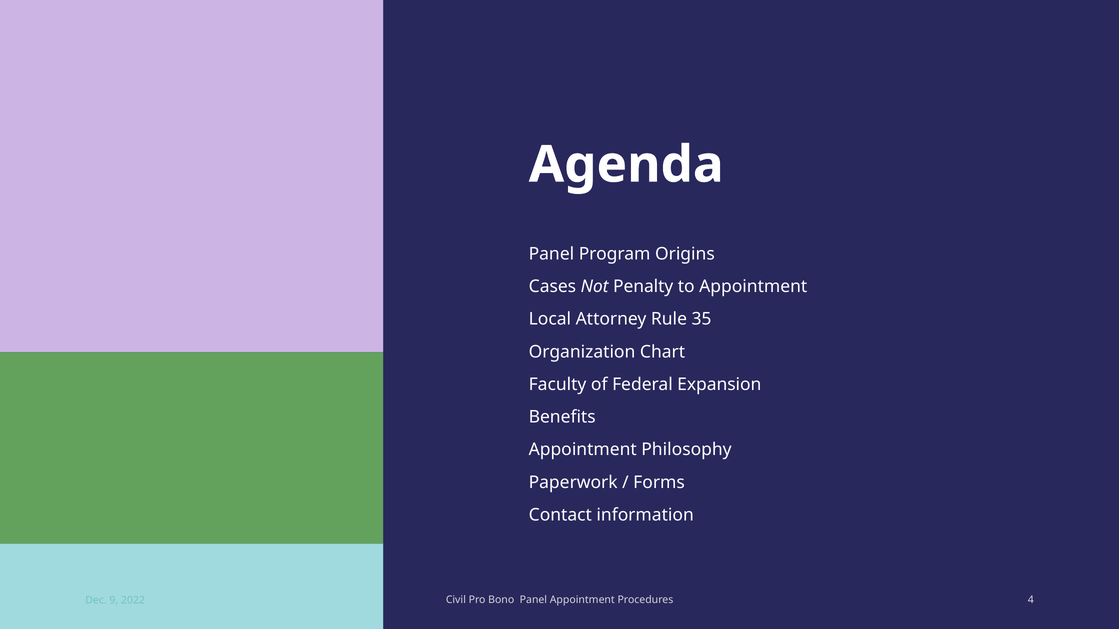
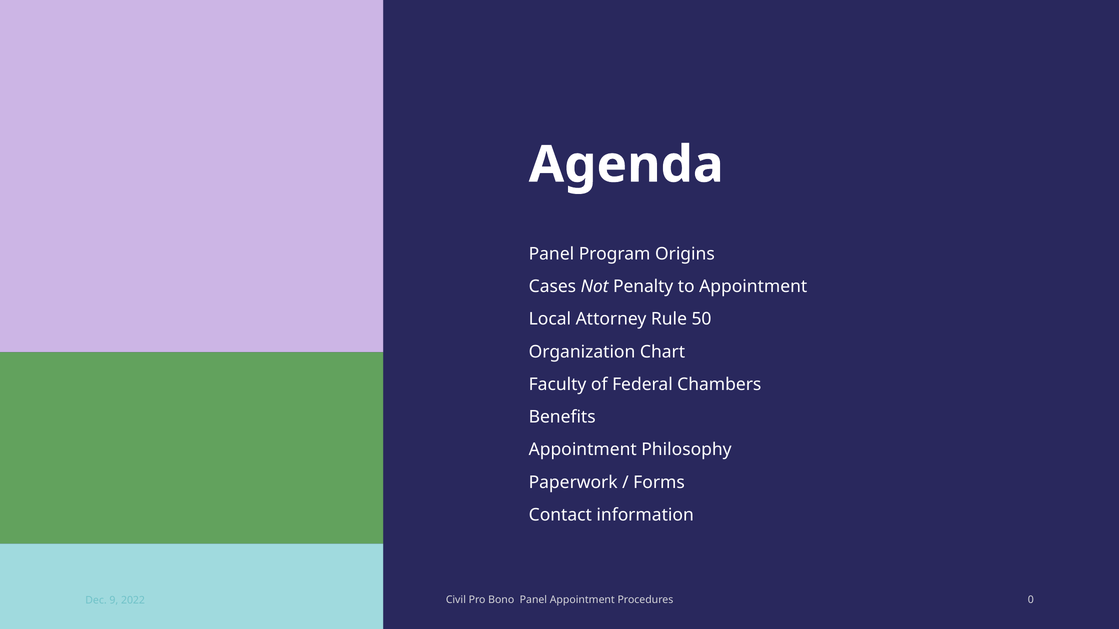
35: 35 -> 50 (702, 319)
Expansion: Expansion -> Chambers (719, 385)
4: 4 -> 0 (1031, 600)
